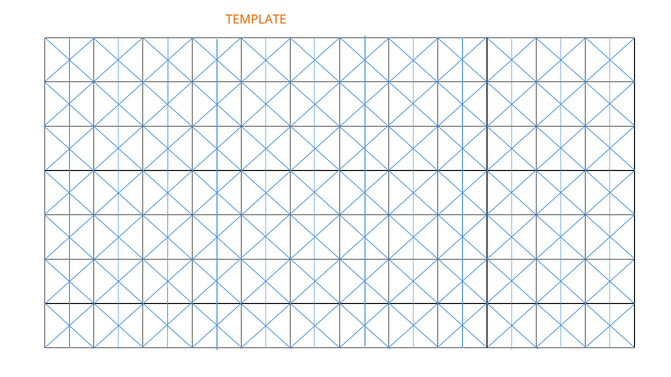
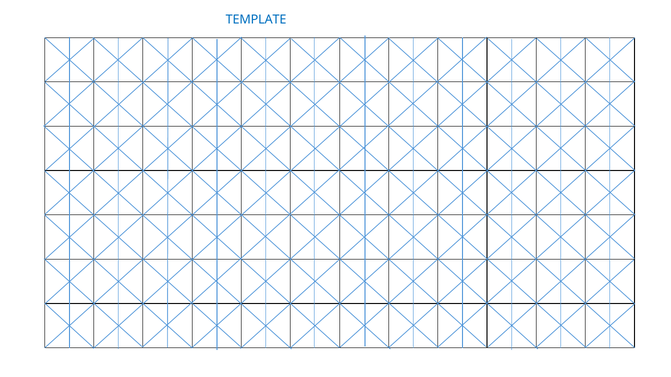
TEMPLATE colour: orange -> blue (256, 19)
